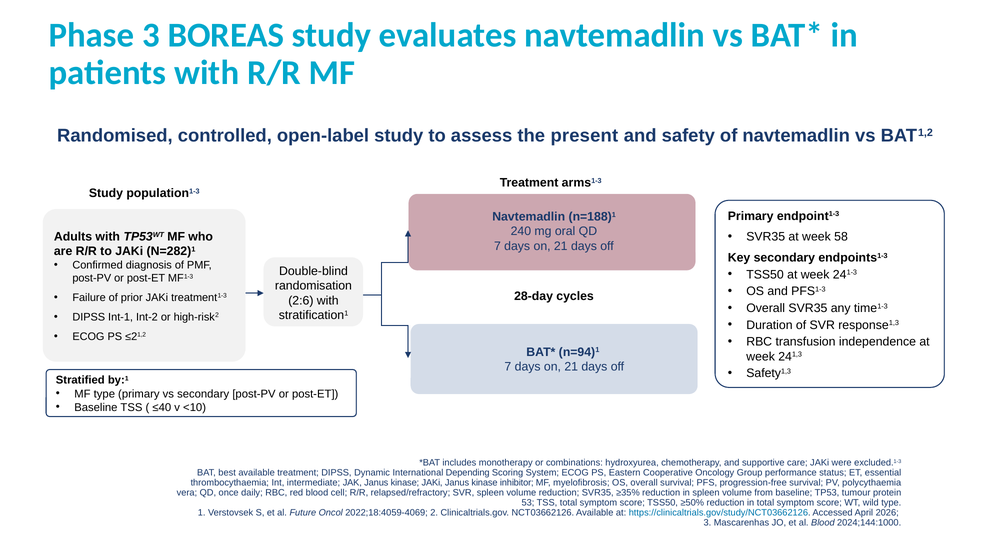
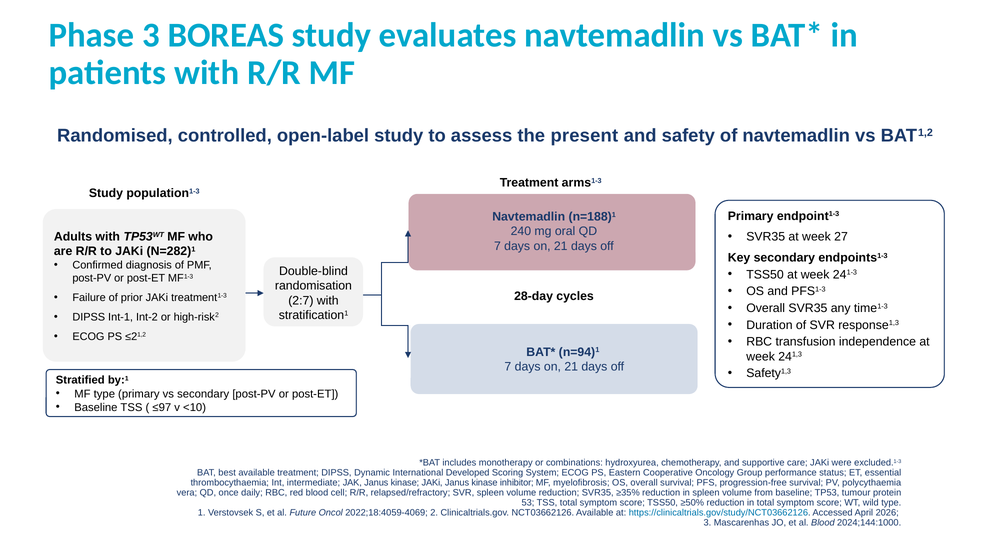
58: 58 -> 27 (841, 237)
2:6: 2:6 -> 2:7 (301, 301)
≤40: ≤40 -> ≤97 (162, 407)
Depending: Depending -> Developed (468, 473)
